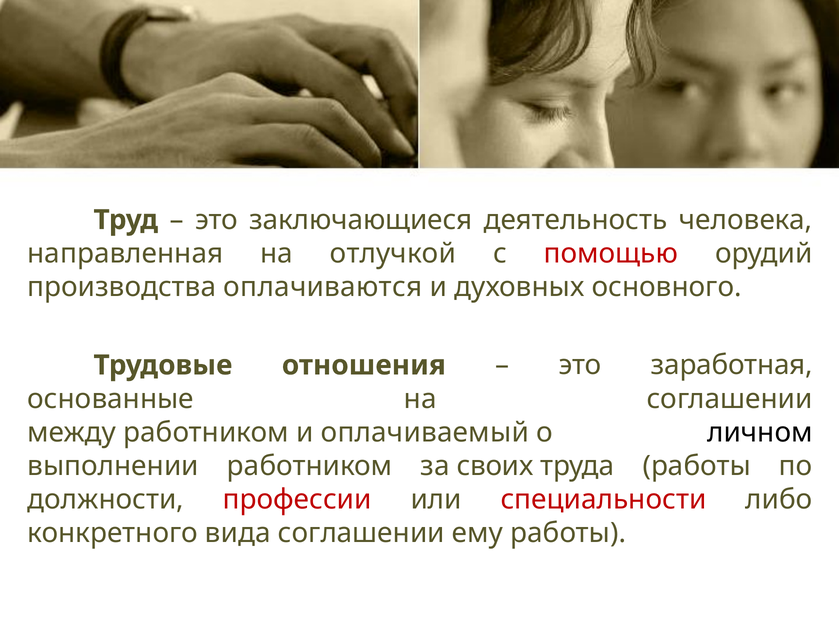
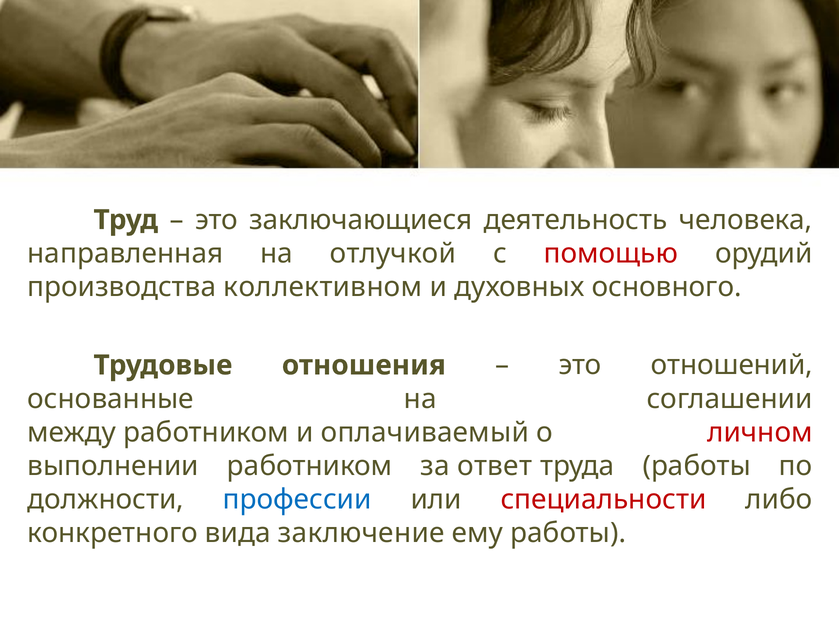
оплачиваются: оплачиваются -> коллективном (323, 287)
заработная: заработная -> отношений (732, 365)
личном colour: black -> red (760, 432)
своих: своих -> ответ (495, 466)
профессии colour: red -> blue (297, 500)
вида соглашении: соглашении -> заключение (361, 533)
